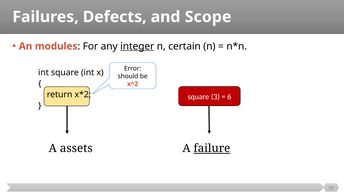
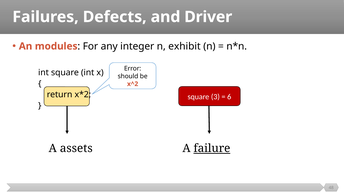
Scope: Scope -> Driver (208, 17)
integer underline: present -> none (137, 46)
certain: certain -> exhibit (184, 46)
